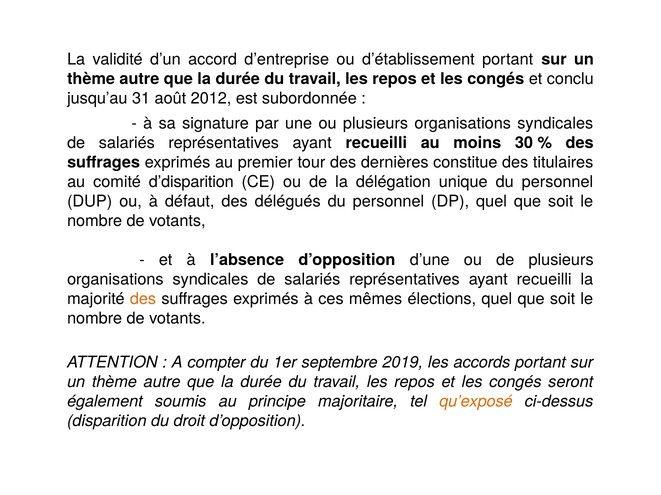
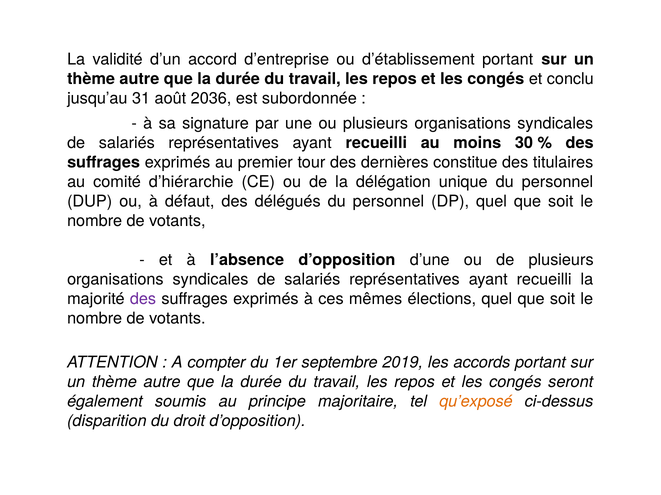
2012: 2012 -> 2036 (211, 99)
d’disparition: d’disparition -> d’hiérarchie (191, 182)
des colour: orange -> purple (143, 299)
